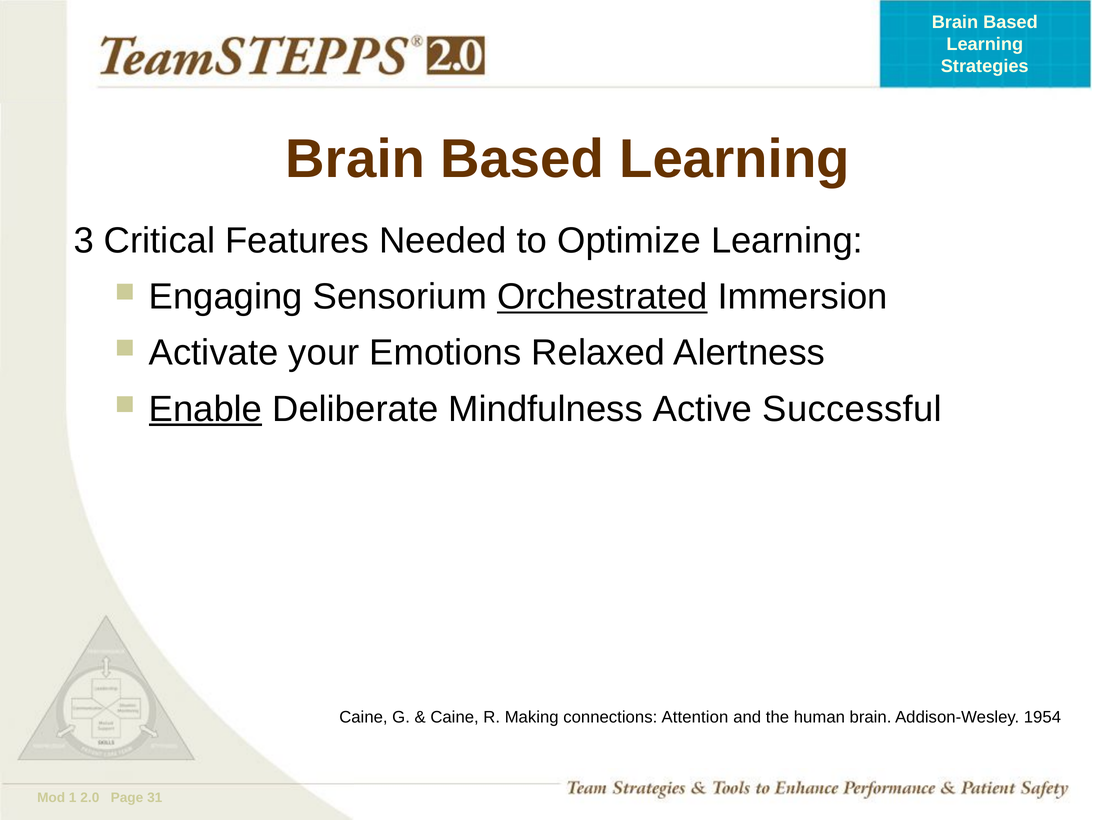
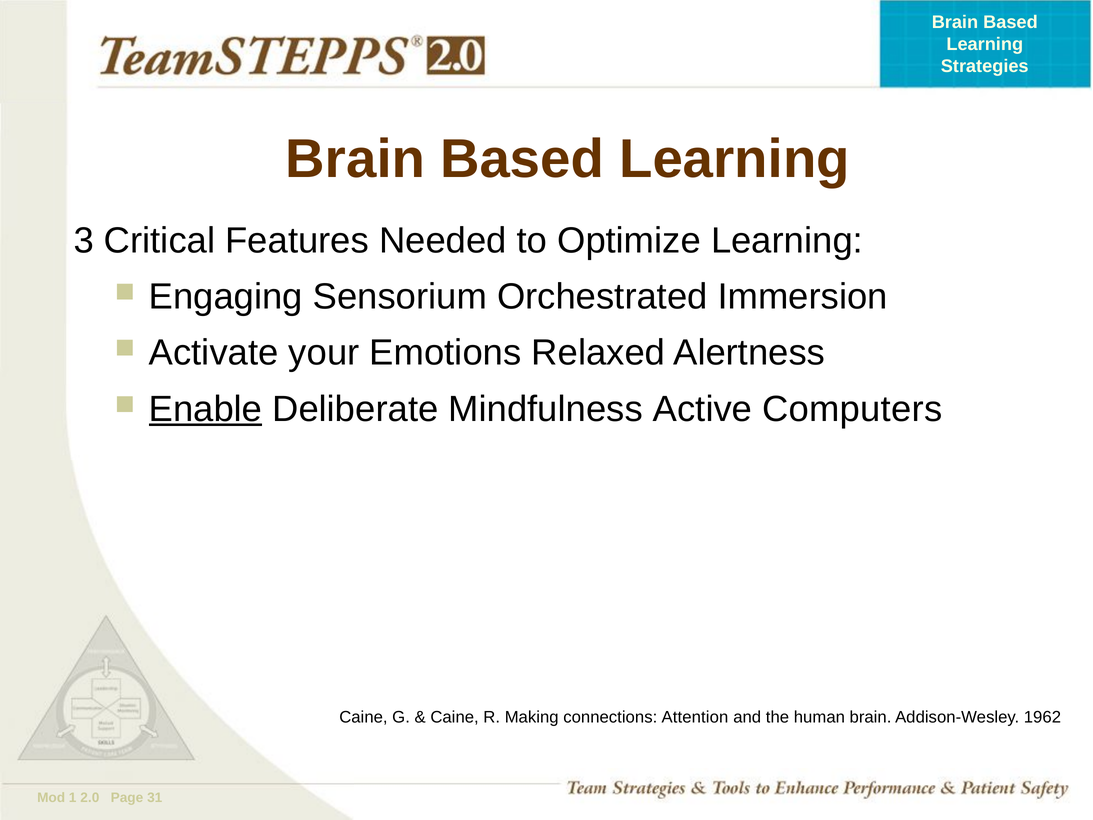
Orchestrated underline: present -> none (602, 297)
Successful: Successful -> Computers (852, 409)
1954: 1954 -> 1962 (1042, 717)
